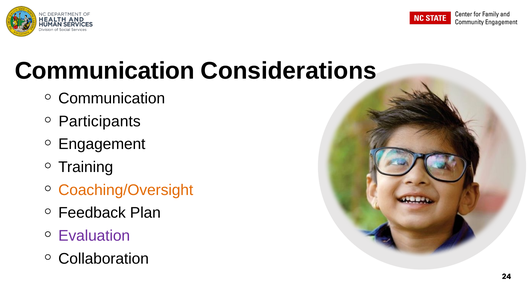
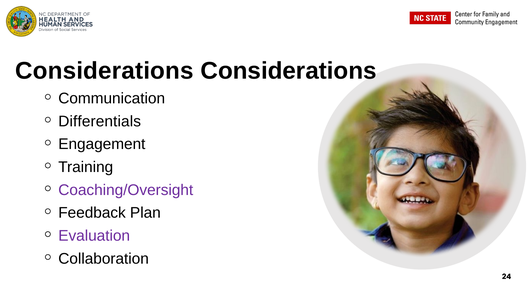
Communication: Communication -> Considerations (104, 71)
Participants: Participants -> Differentials (100, 121)
Coaching/Oversight colour: orange -> purple (126, 190)
